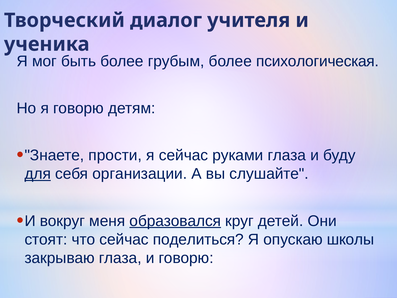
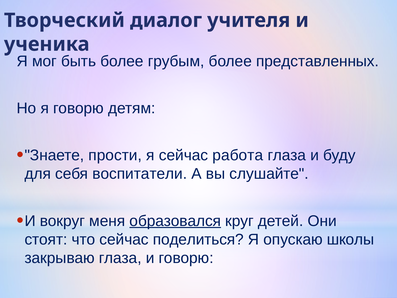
психологическая: психологическая -> представленных (318, 61)
руками: руками -> работа (238, 155)
для underline: present -> none (38, 174)
организации: организации -> воспитатели (140, 174)
